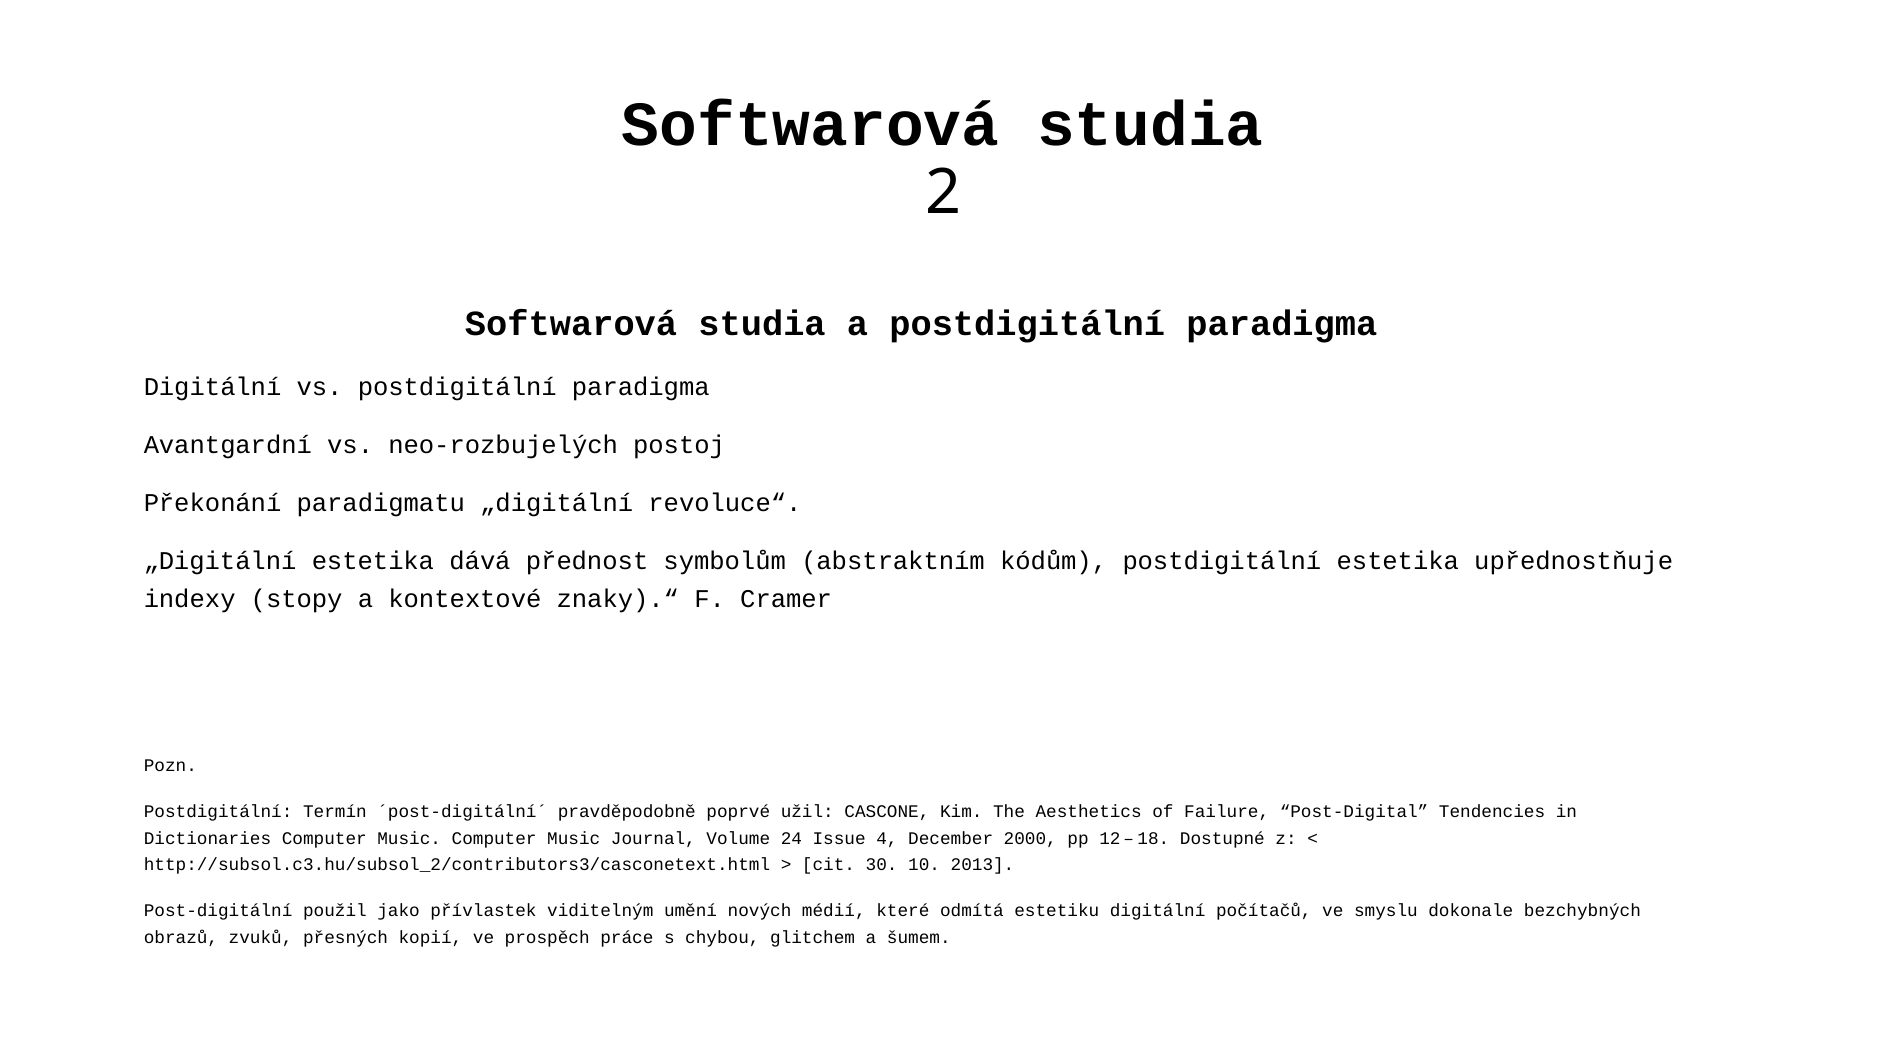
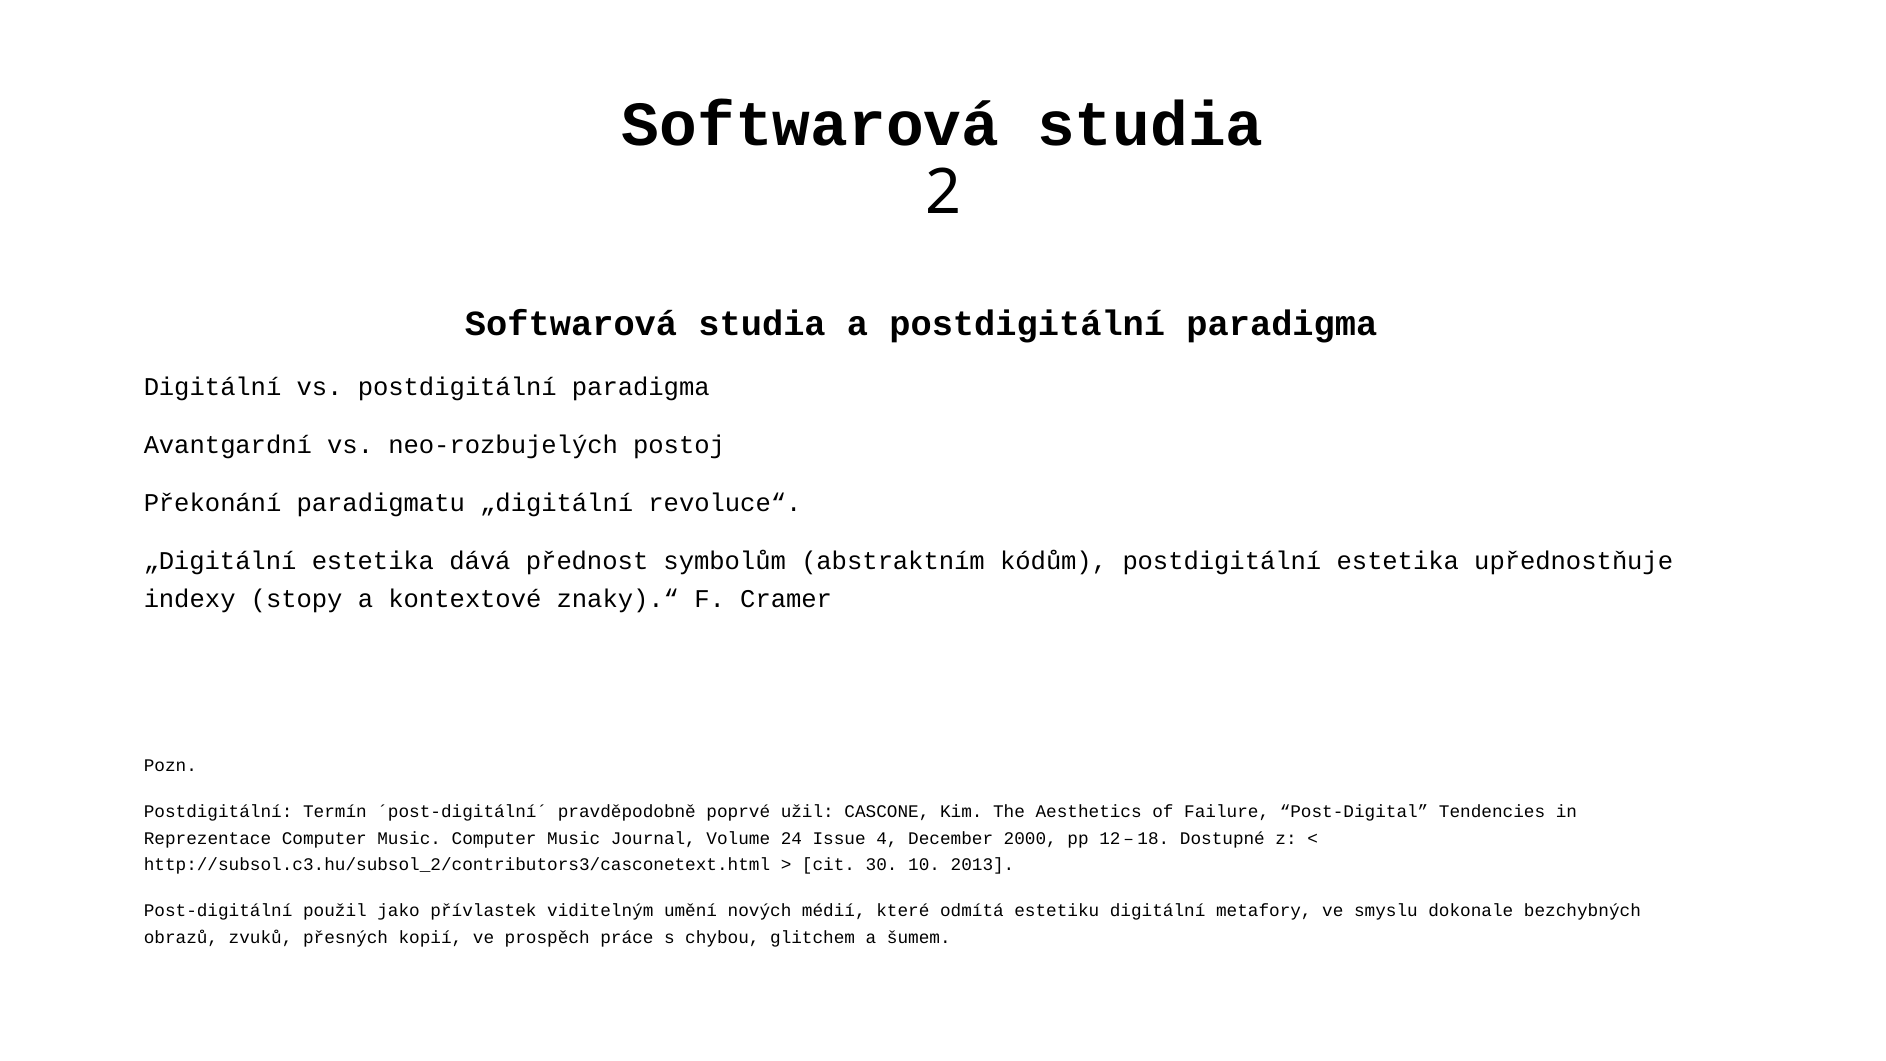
Dictionaries: Dictionaries -> Reprezentace (208, 838)
počítačů: počítačů -> metafory (1264, 911)
